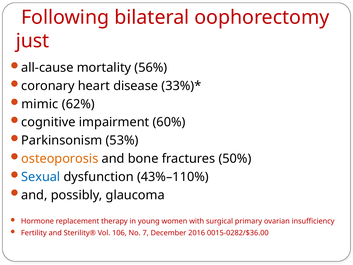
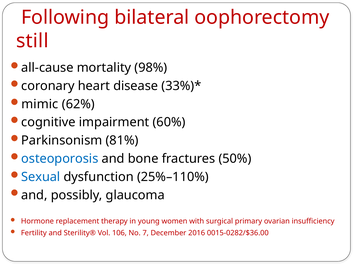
just: just -> still (32, 41)
56%: 56% -> 98% (151, 68)
53%: 53% -> 81% (122, 140)
osteoporosis colour: orange -> blue (60, 159)
43%–110%: 43%–110% -> 25%–110% (173, 177)
